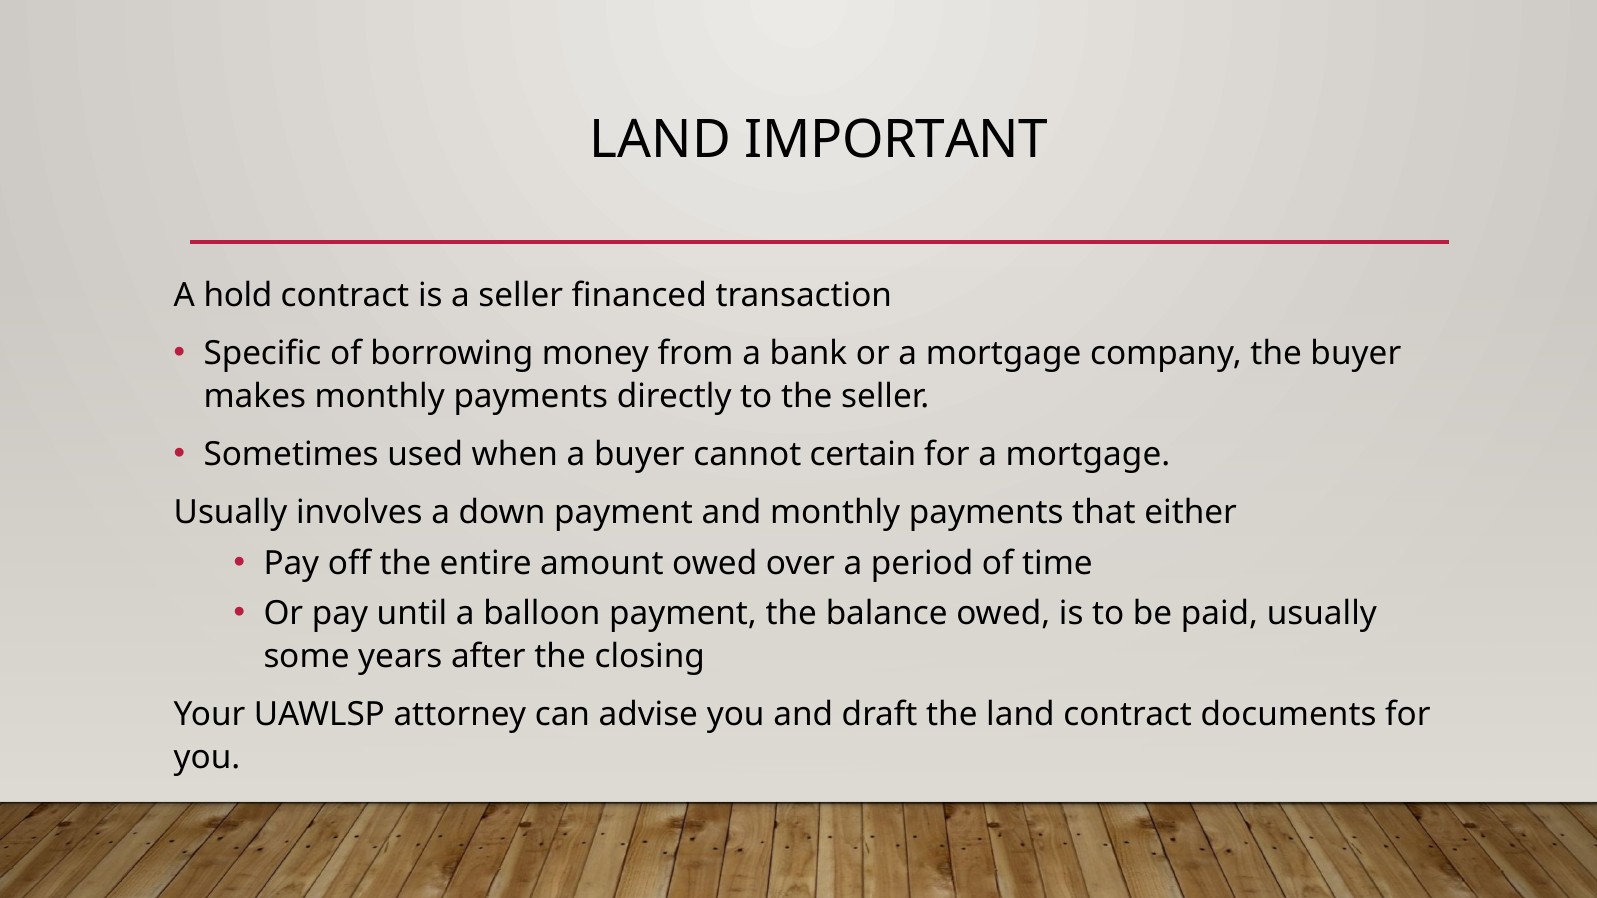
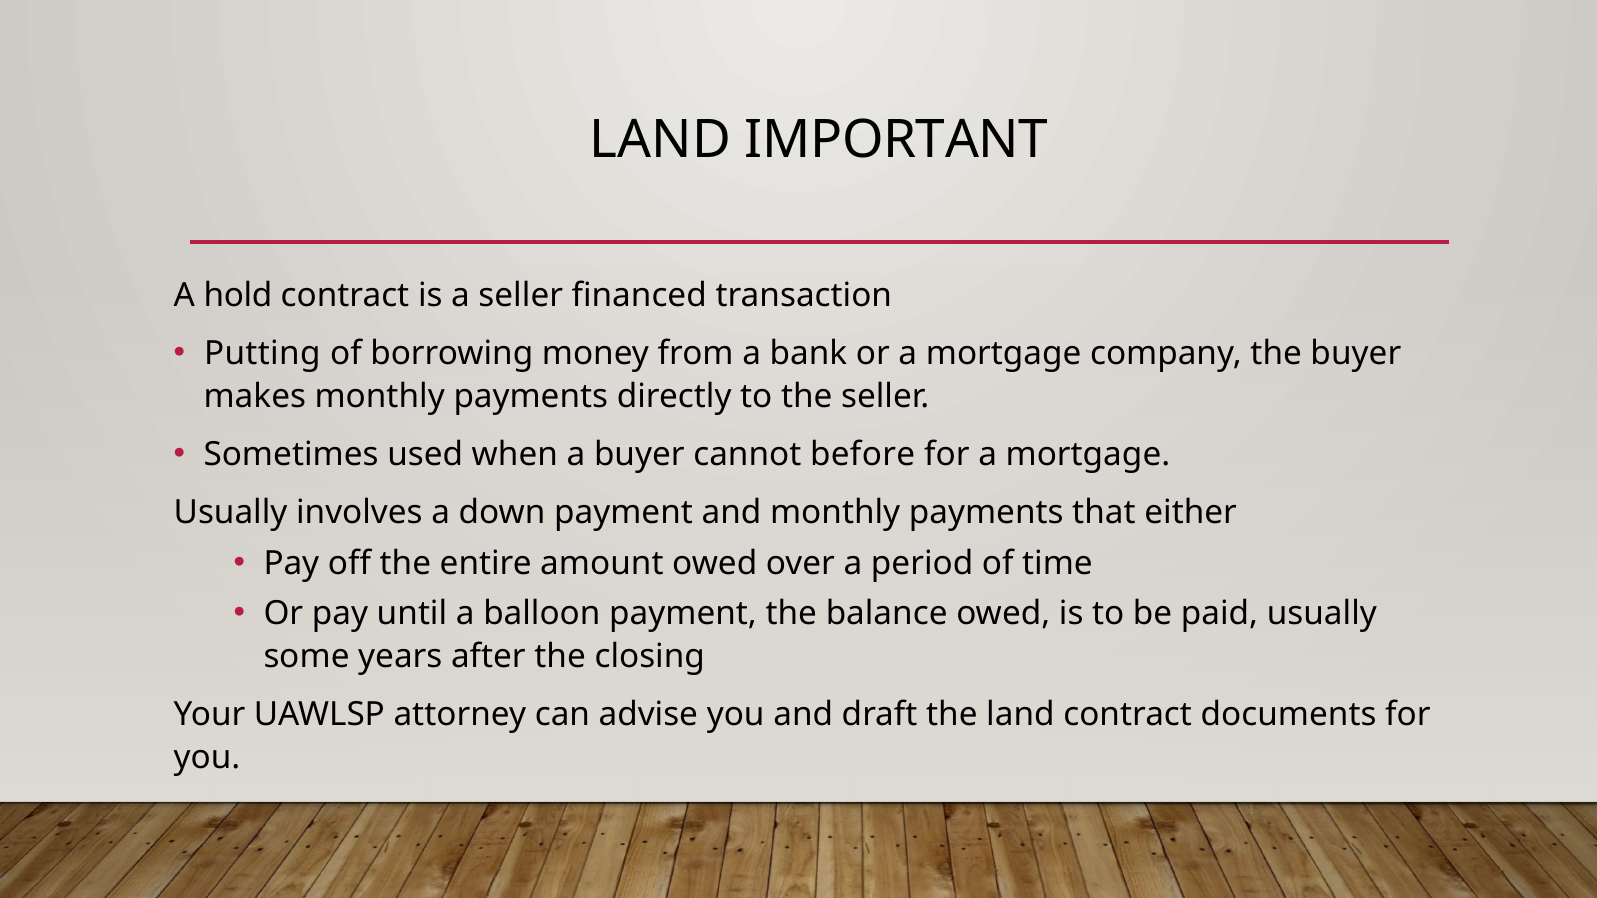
Specific: Specific -> Putting (262, 354)
certain: certain -> before (863, 455)
